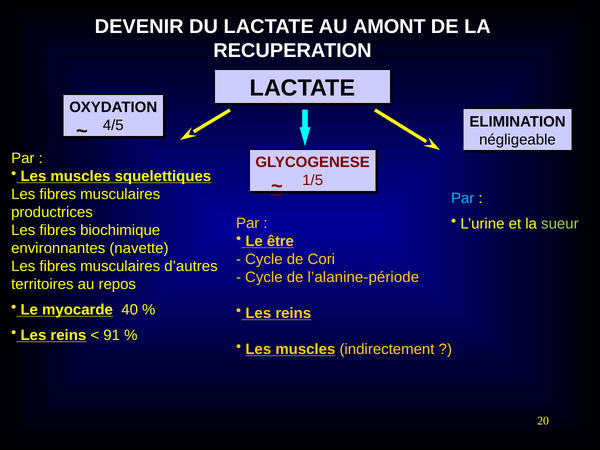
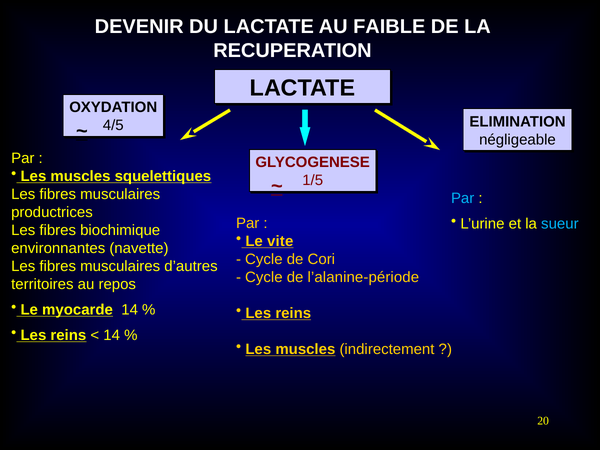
AMONT: AMONT -> FAIBLE (389, 27)
sueur colour: light green -> light blue (560, 224)
être: être -> vite (280, 241)
myocarde 40: 40 -> 14 (130, 310)
91: 91 -> 14 (112, 335)
